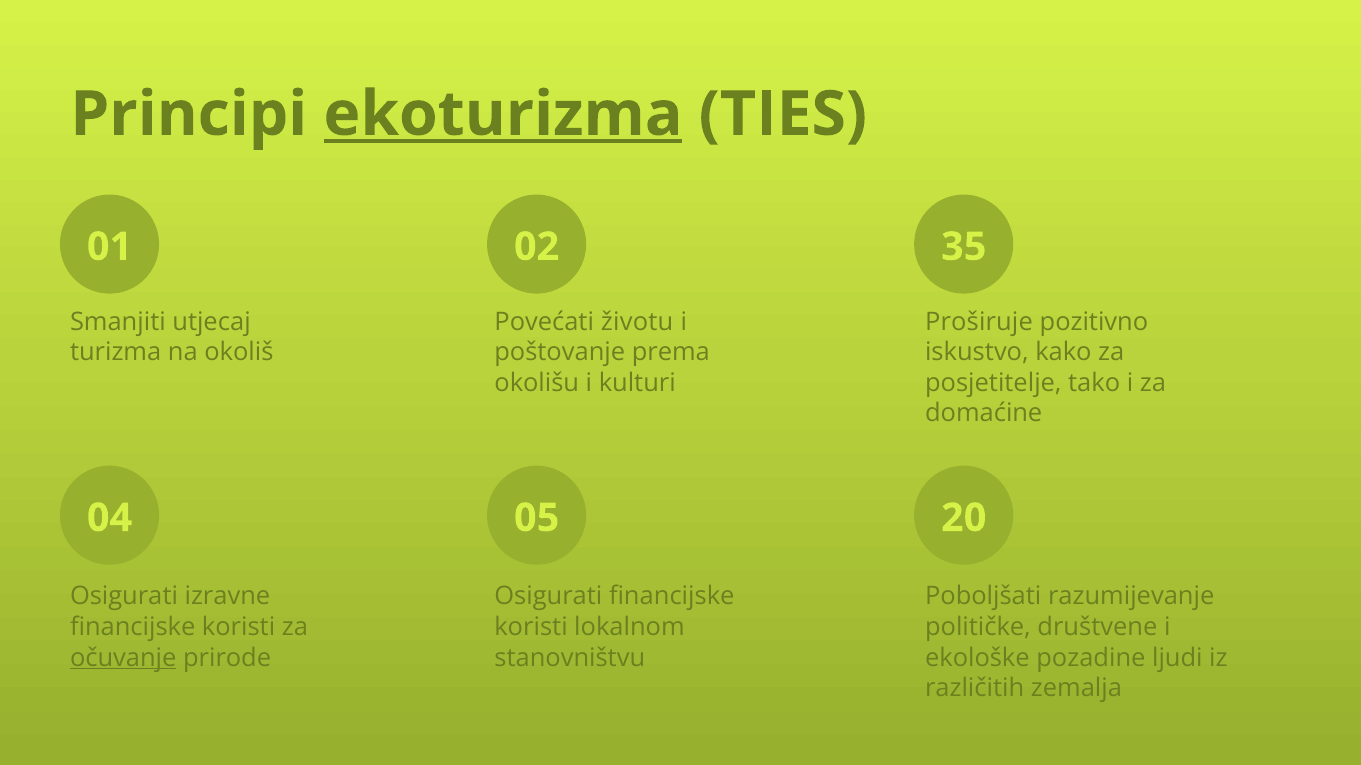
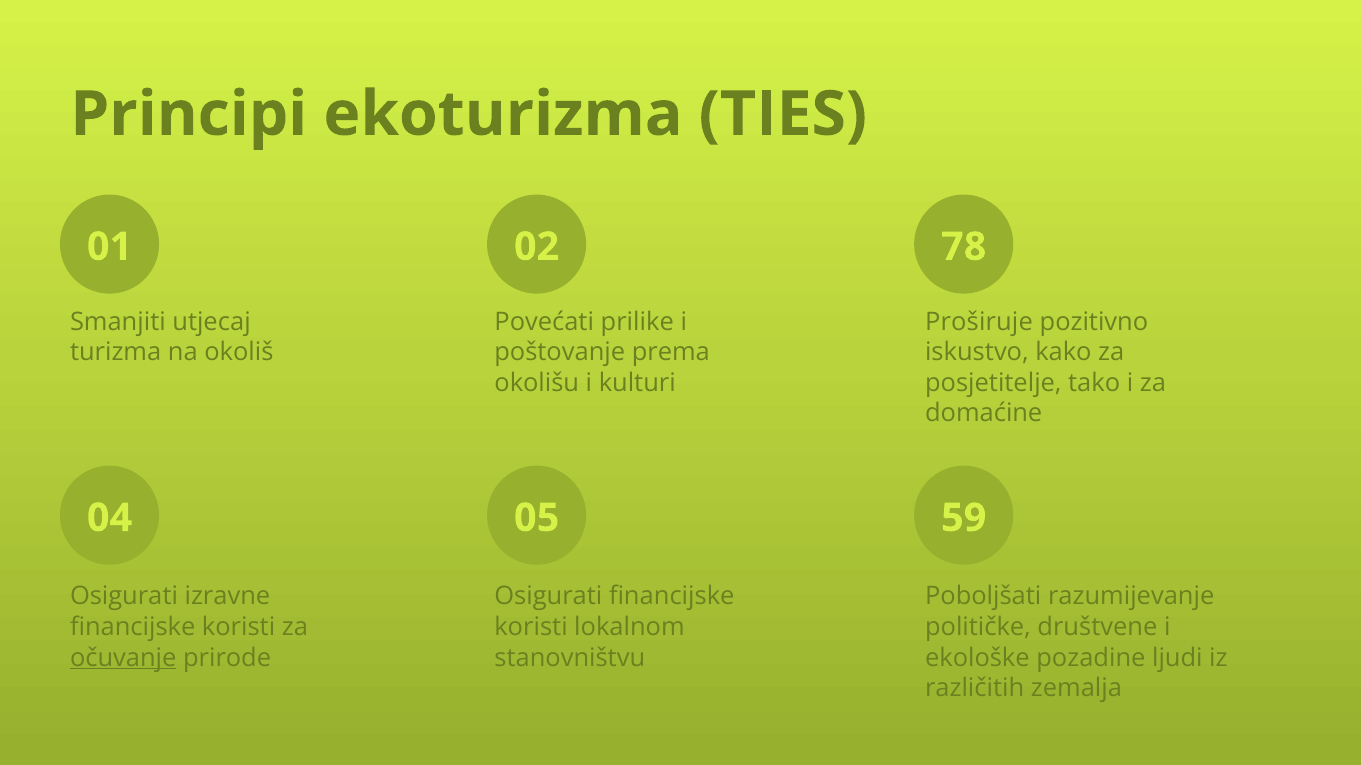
ekoturizma underline: present -> none (503, 114)
35: 35 -> 78 (964, 247)
životu: životu -> prilike (637, 322)
20: 20 -> 59 (964, 518)
